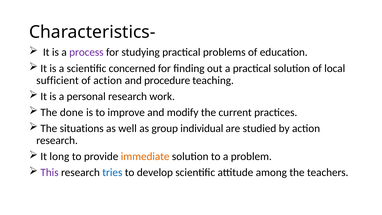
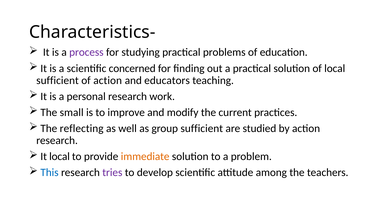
procedure: procedure -> educators (167, 80)
done: done -> small (72, 112)
situations: situations -> reflecting (82, 128)
group individual: individual -> sufficient (202, 128)
It long: long -> local (60, 156)
This colour: purple -> blue (50, 172)
tries colour: blue -> purple (112, 172)
